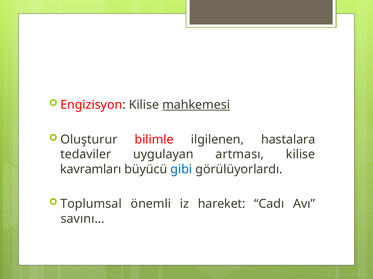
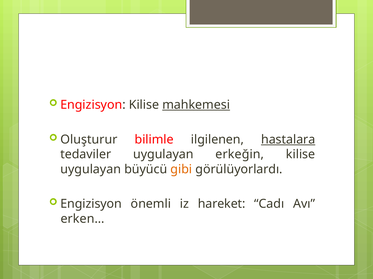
hastalara underline: none -> present (288, 140)
artması: artması -> erkeğin (240, 155)
kavramları: kavramları -> uygulayan (91, 170)
gibi colour: blue -> orange (181, 170)
Toplumsal: Toplumsal -> Engizisyon (91, 204)
savını…: savını… -> erken… (82, 219)
